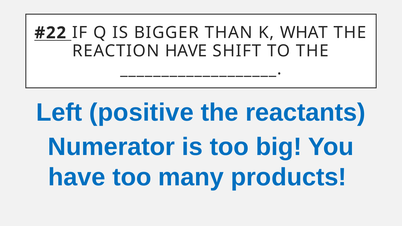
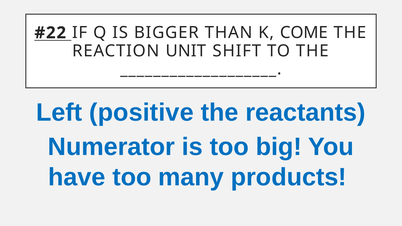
WHAT: WHAT -> COME (304, 33)
REACTION HAVE: HAVE -> UNIT (186, 51)
